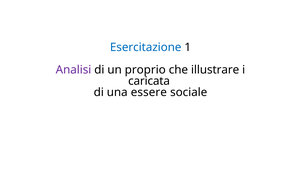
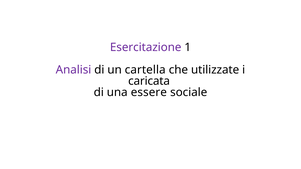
Esercitazione colour: blue -> purple (146, 47)
proprio: proprio -> cartella (145, 70)
illustrare: illustrare -> utilizzate (215, 70)
